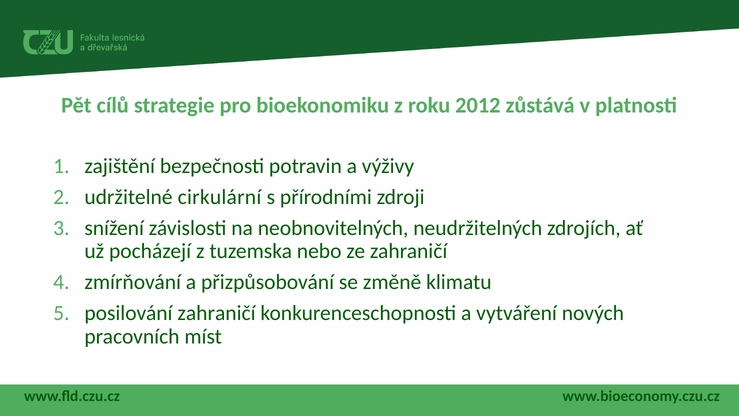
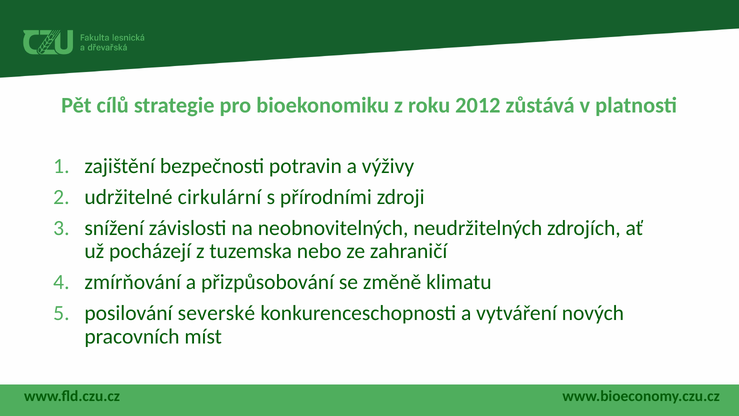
posilování zahraničí: zahraničí -> severské (216, 313)
